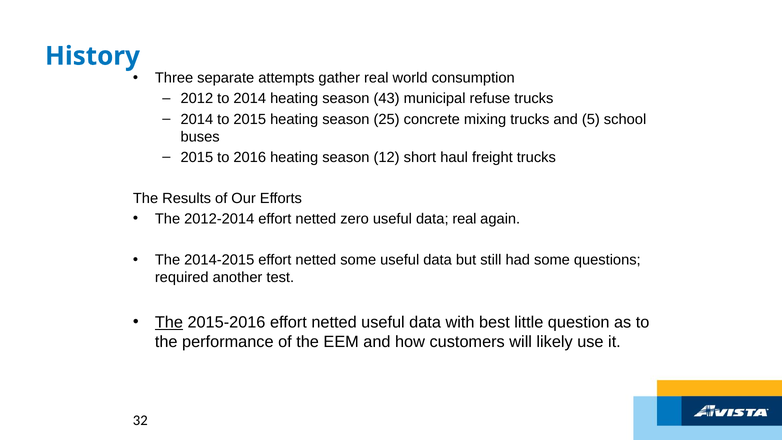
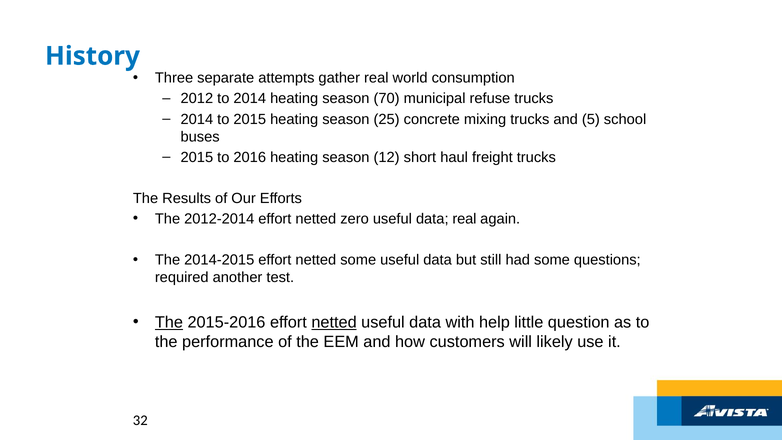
43: 43 -> 70 (387, 99)
netted underline: none -> present (334, 322)
best: best -> help (494, 322)
